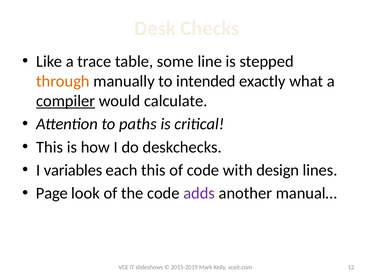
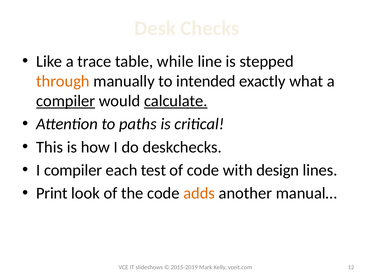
some: some -> while (175, 61)
calculate underline: none -> present (176, 101)
I variables: variables -> compiler (73, 170)
each this: this -> test (153, 170)
Page: Page -> Print (52, 193)
adds colour: purple -> orange (199, 193)
